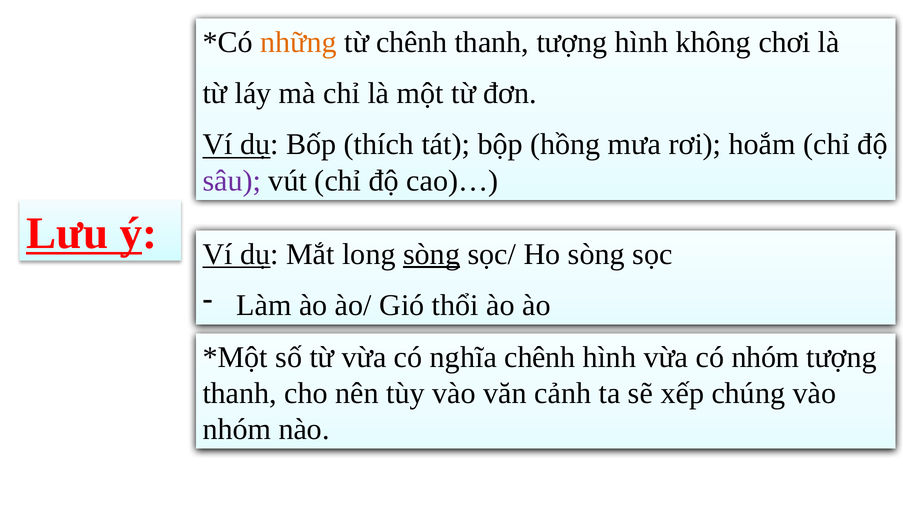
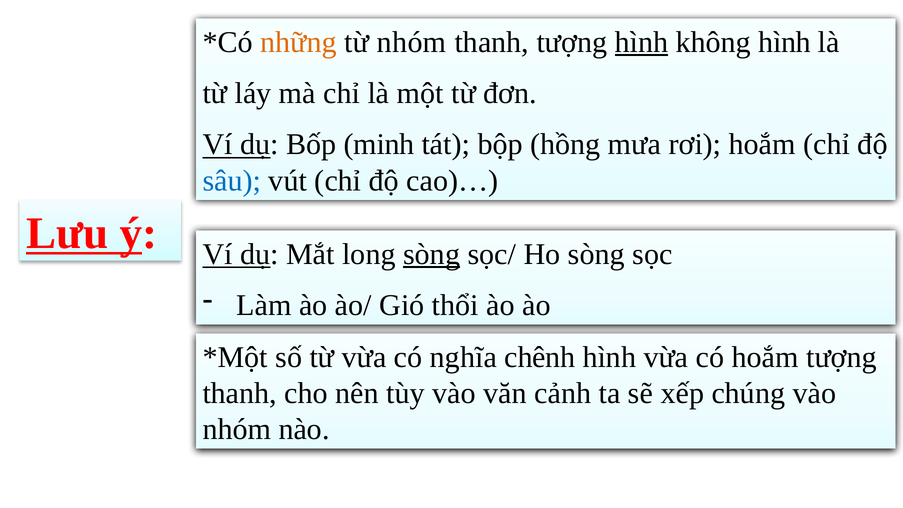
từ chênh: chênh -> nhóm (412, 42)
hình underline: none -> present (642, 42)
không chơi: chơi -> hình (785, 42)
thích: thích -> minh (379, 144)
sâu colour: purple -> blue (232, 181)
có nhóm: nhóm -> hoắm (765, 357)
